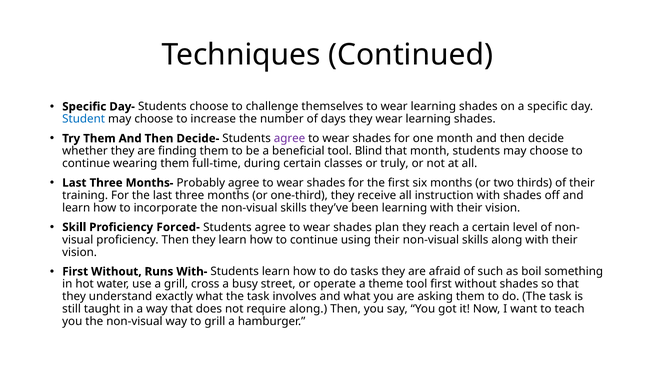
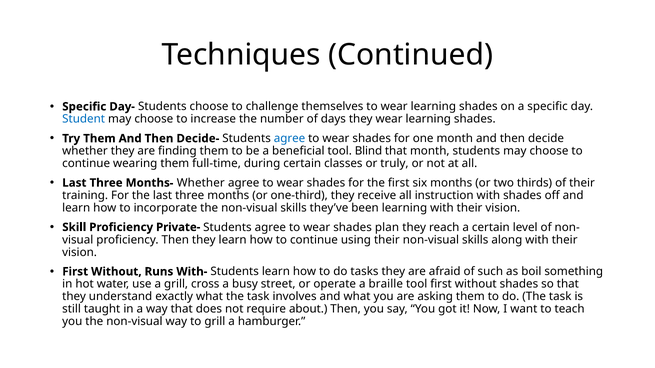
agree colour: purple -> blue (290, 139)
Months- Probably: Probably -> Whether (201, 183)
Forced-: Forced- -> Private- (178, 227)
theme: theme -> braille (386, 284)
require along: along -> about (308, 309)
